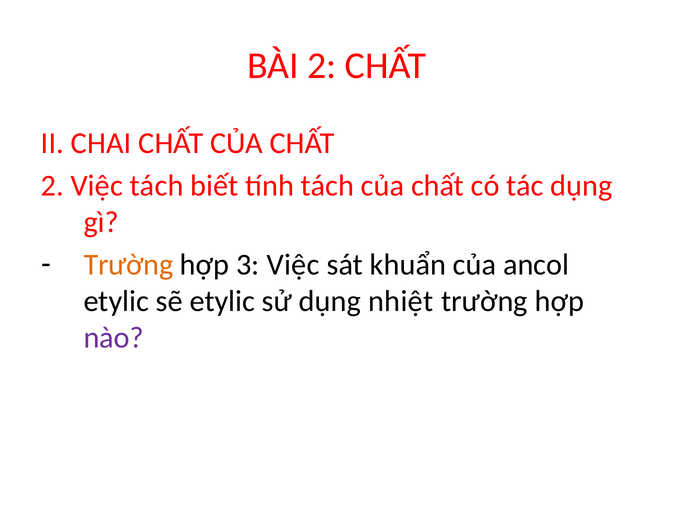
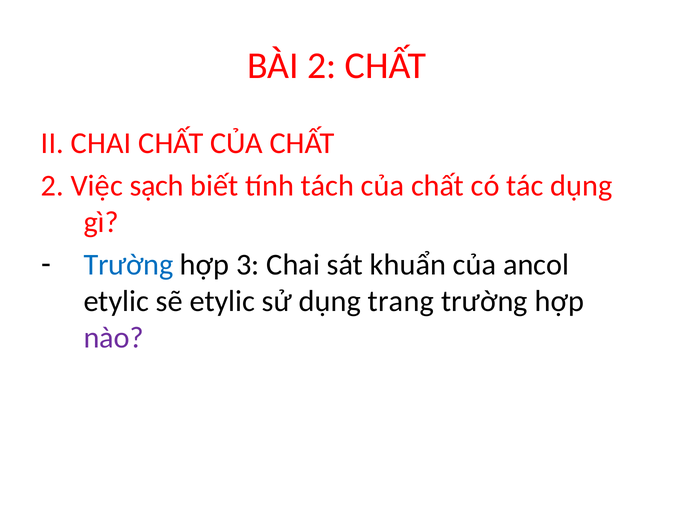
Việc tách: tách -> sạch (157, 186)
Trường colour: orange -> blue (128, 264)
3 Việc: Việc -> Chai (293, 264)
nhiệt: nhiệt -> trang (401, 301)
